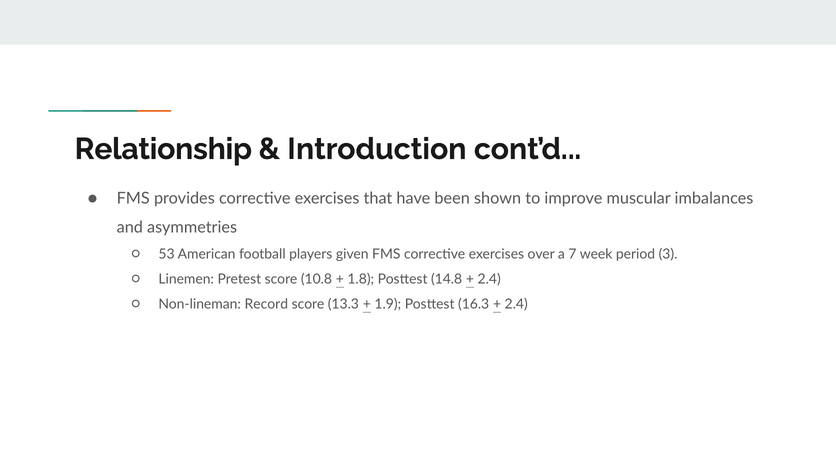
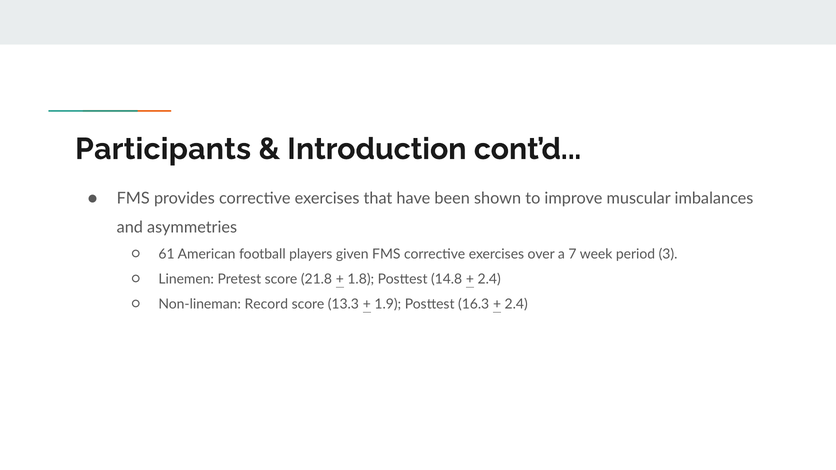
Relationship: Relationship -> Participants (163, 149)
53: 53 -> 61 (167, 254)
10.8: 10.8 -> 21.8 (316, 279)
